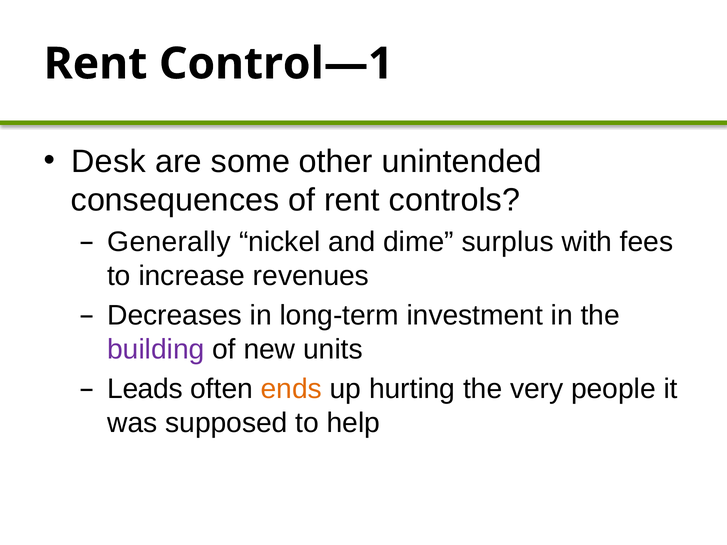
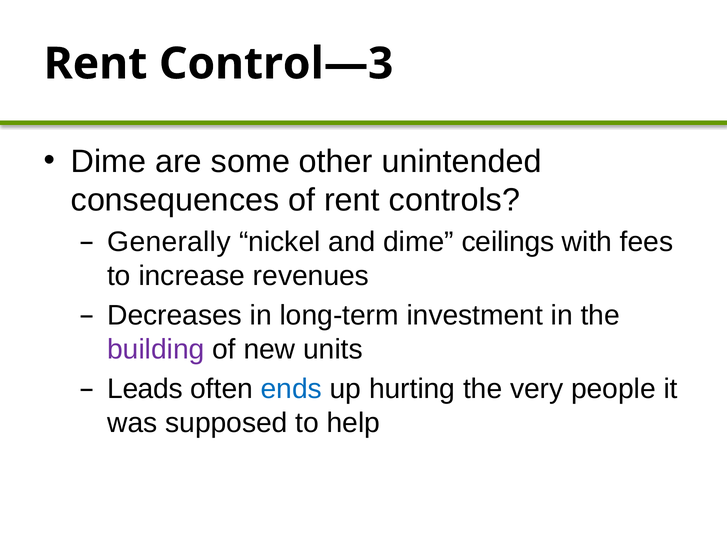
Control—1: Control—1 -> Control—3 (276, 64)
Desk: Desk -> Dime (109, 161)
surplus: surplus -> ceilings (508, 242)
ends colour: orange -> blue (291, 389)
